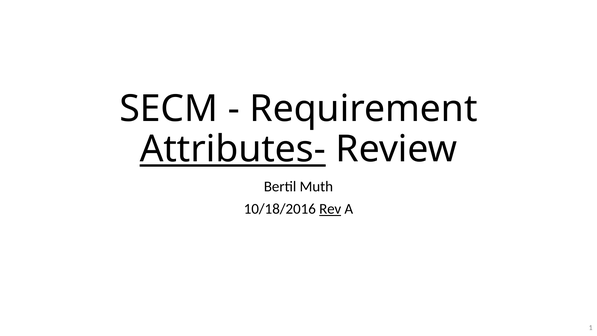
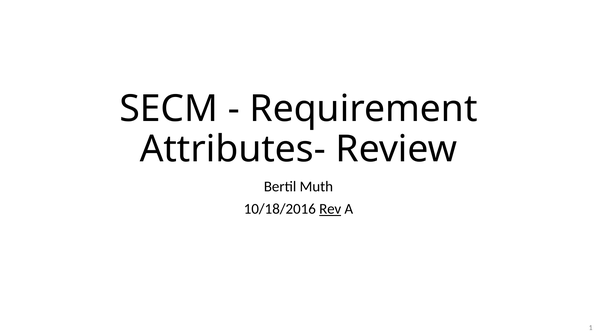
Attributes- underline: present -> none (233, 149)
